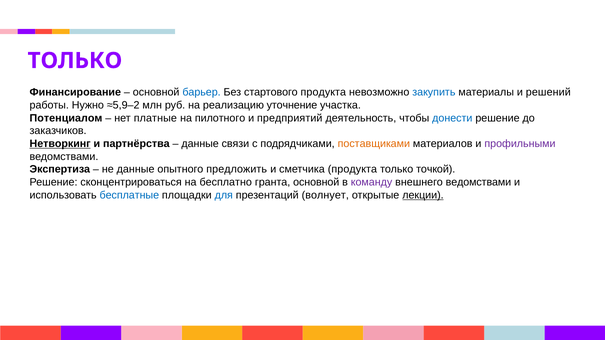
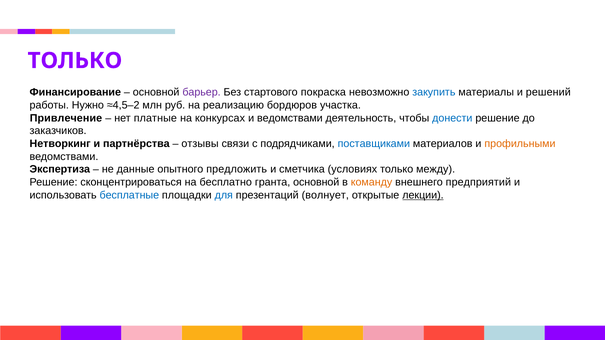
барьер colour: blue -> purple (202, 92)
стартового продукта: продукта -> покраска (323, 92)
≈5,9–2: ≈5,9–2 -> ≈4,5–2 (123, 105)
уточнение: уточнение -> бордюров (292, 105)
Потенциалом: Потенциалом -> Привлечение (66, 118)
пилотного: пилотного -> конкурсах (220, 118)
и предприятий: предприятий -> ведомствами (290, 118)
Нетворкинг underline: present -> none (60, 144)
данные: данные -> отзывы (200, 144)
поставщиками colour: orange -> blue (374, 144)
профильными colour: purple -> orange (520, 144)
сметчика продукта: продукта -> условиях (352, 170)
точкой: точкой -> между (436, 170)
команду colour: purple -> orange (372, 182)
внешнего ведомствами: ведомствами -> предприятий (478, 182)
